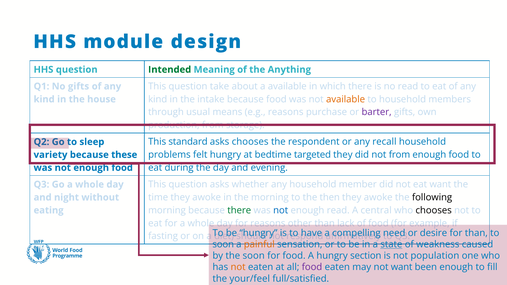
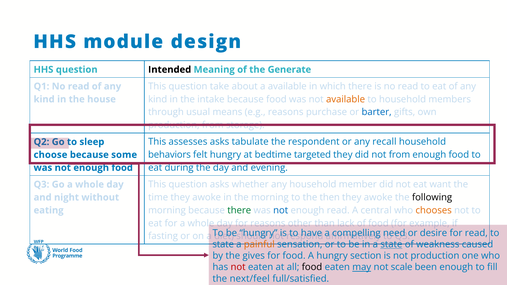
Intended colour: green -> black (170, 70)
Anything: Anything -> Generate (289, 70)
Q1 No gifts: gifts -> read (79, 86)
barter colour: purple -> blue (377, 112)
standard: standard -> assesses (188, 142)
asks chooses: chooses -> tabulate (250, 142)
variety: variety -> choose (50, 155)
these: these -> some (124, 155)
problems: problems -> behaviors (169, 155)
chooses colour: black -> orange (434, 210)
for than: than -> read (476, 233)
soon: soon -> state (223, 245)
the soon: soon -> gives (254, 256)
not population: population -> production (435, 256)
not colour: orange -> red (238, 267)
food colour: purple -> black (312, 267)
may underline: none -> present (362, 267)
not want: want -> scale (402, 267)
your/feel: your/feel -> next/feel (250, 279)
